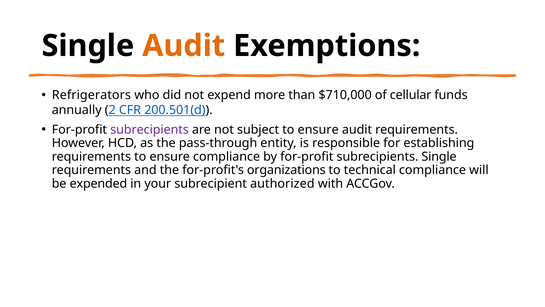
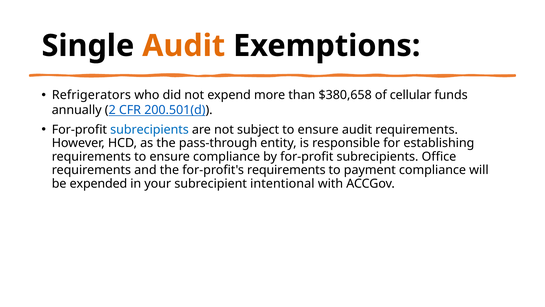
$710,000: $710,000 -> $380,658 (345, 95)
subrecipients colour: purple -> blue (149, 129)
subrecipients Single: Single -> Office (439, 156)
for-profit's organizations: organizations -> requirements (286, 170)
technical: technical -> payment (370, 170)
authorized: authorized -> intentional (282, 183)
